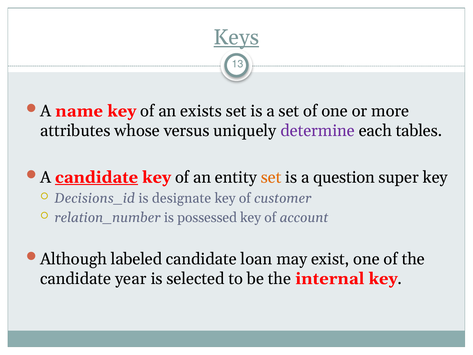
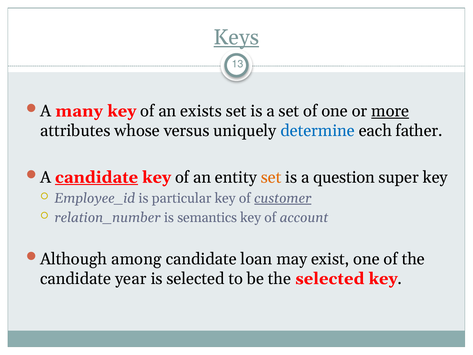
name: name -> many (79, 111)
more underline: none -> present (390, 111)
determine colour: purple -> blue (318, 131)
tables: tables -> father (419, 131)
Decisions_id: Decisions_id -> Employee_id (95, 198)
designate: designate -> particular (182, 198)
customer underline: none -> present (283, 198)
possessed: possessed -> semantics (207, 217)
labeled: labeled -> among (136, 259)
the internal: internal -> selected (330, 279)
